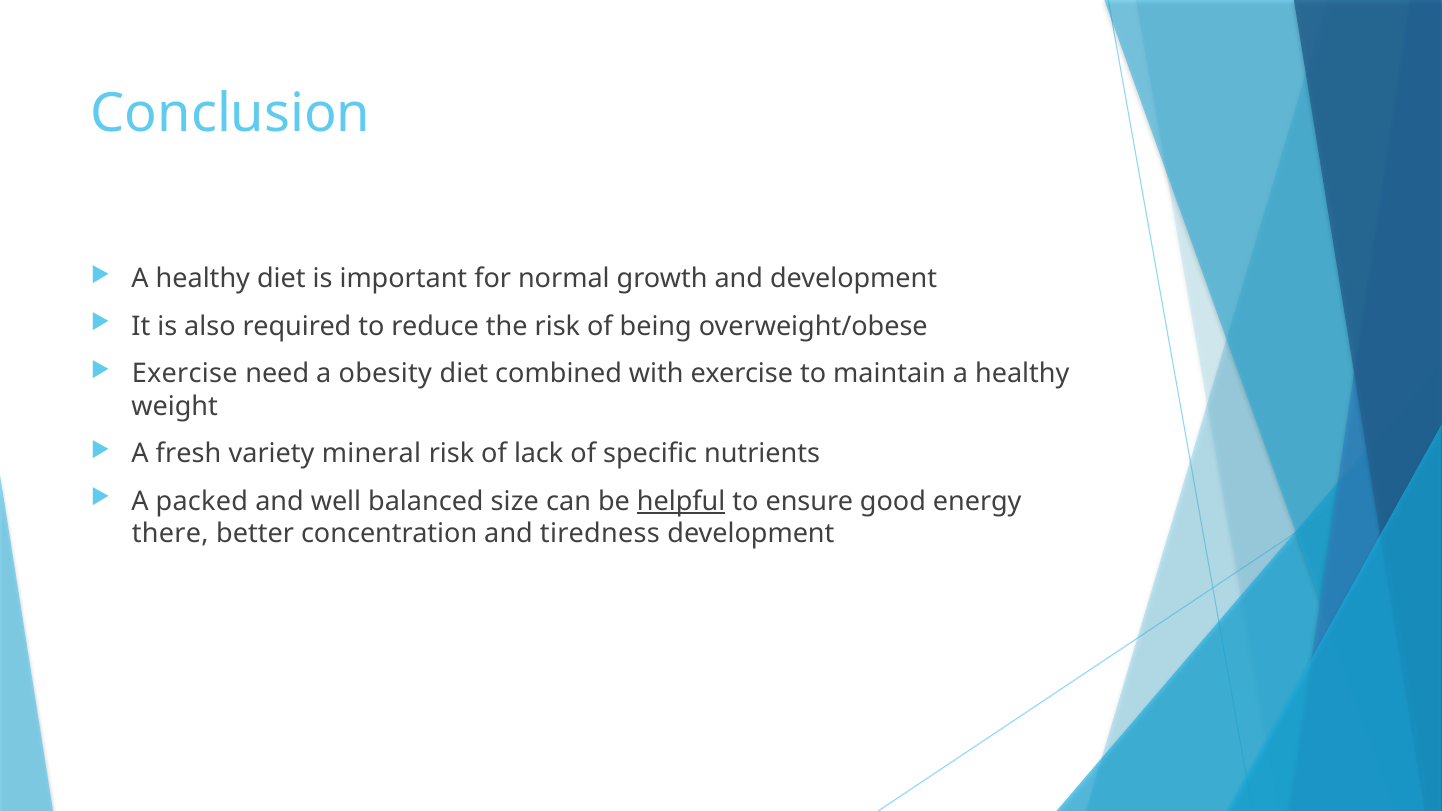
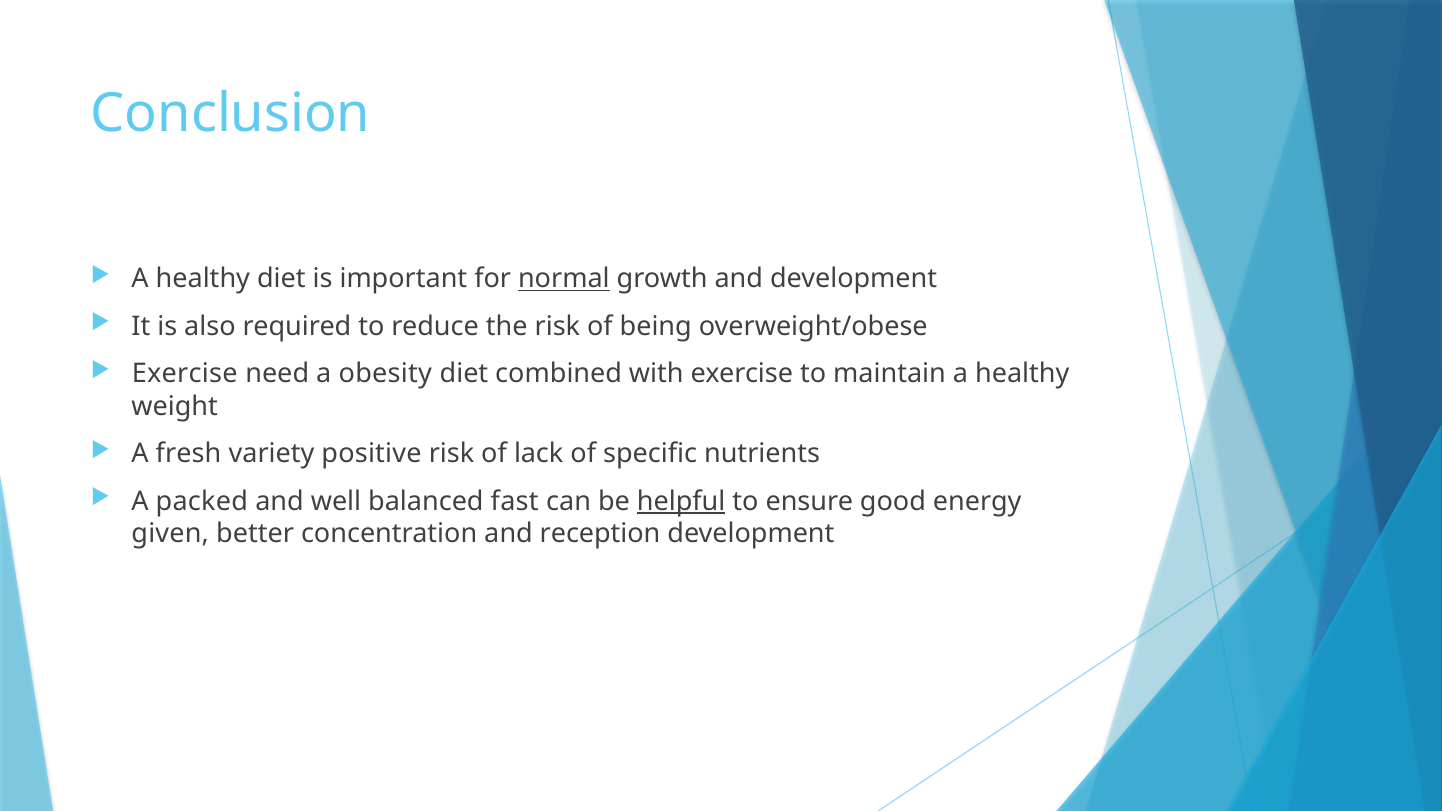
normal underline: none -> present (564, 279)
mineral: mineral -> positive (371, 454)
size: size -> fast (515, 501)
there: there -> given (170, 534)
tiredness: tiredness -> reception (600, 534)
